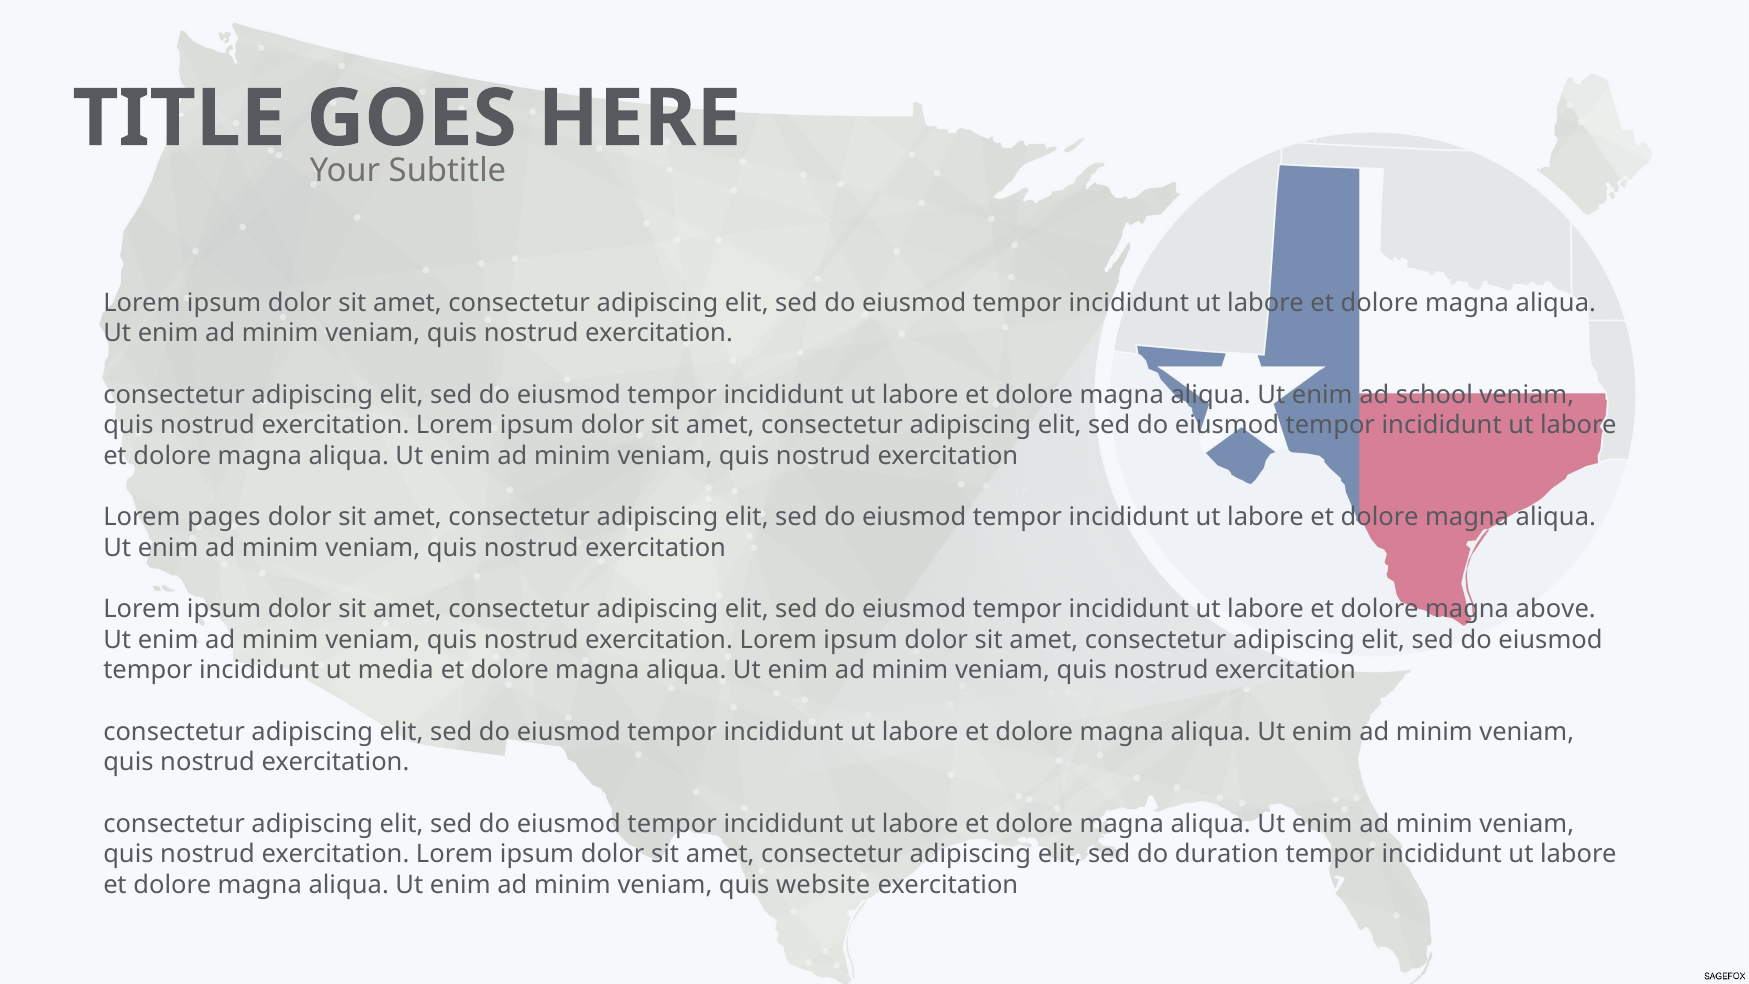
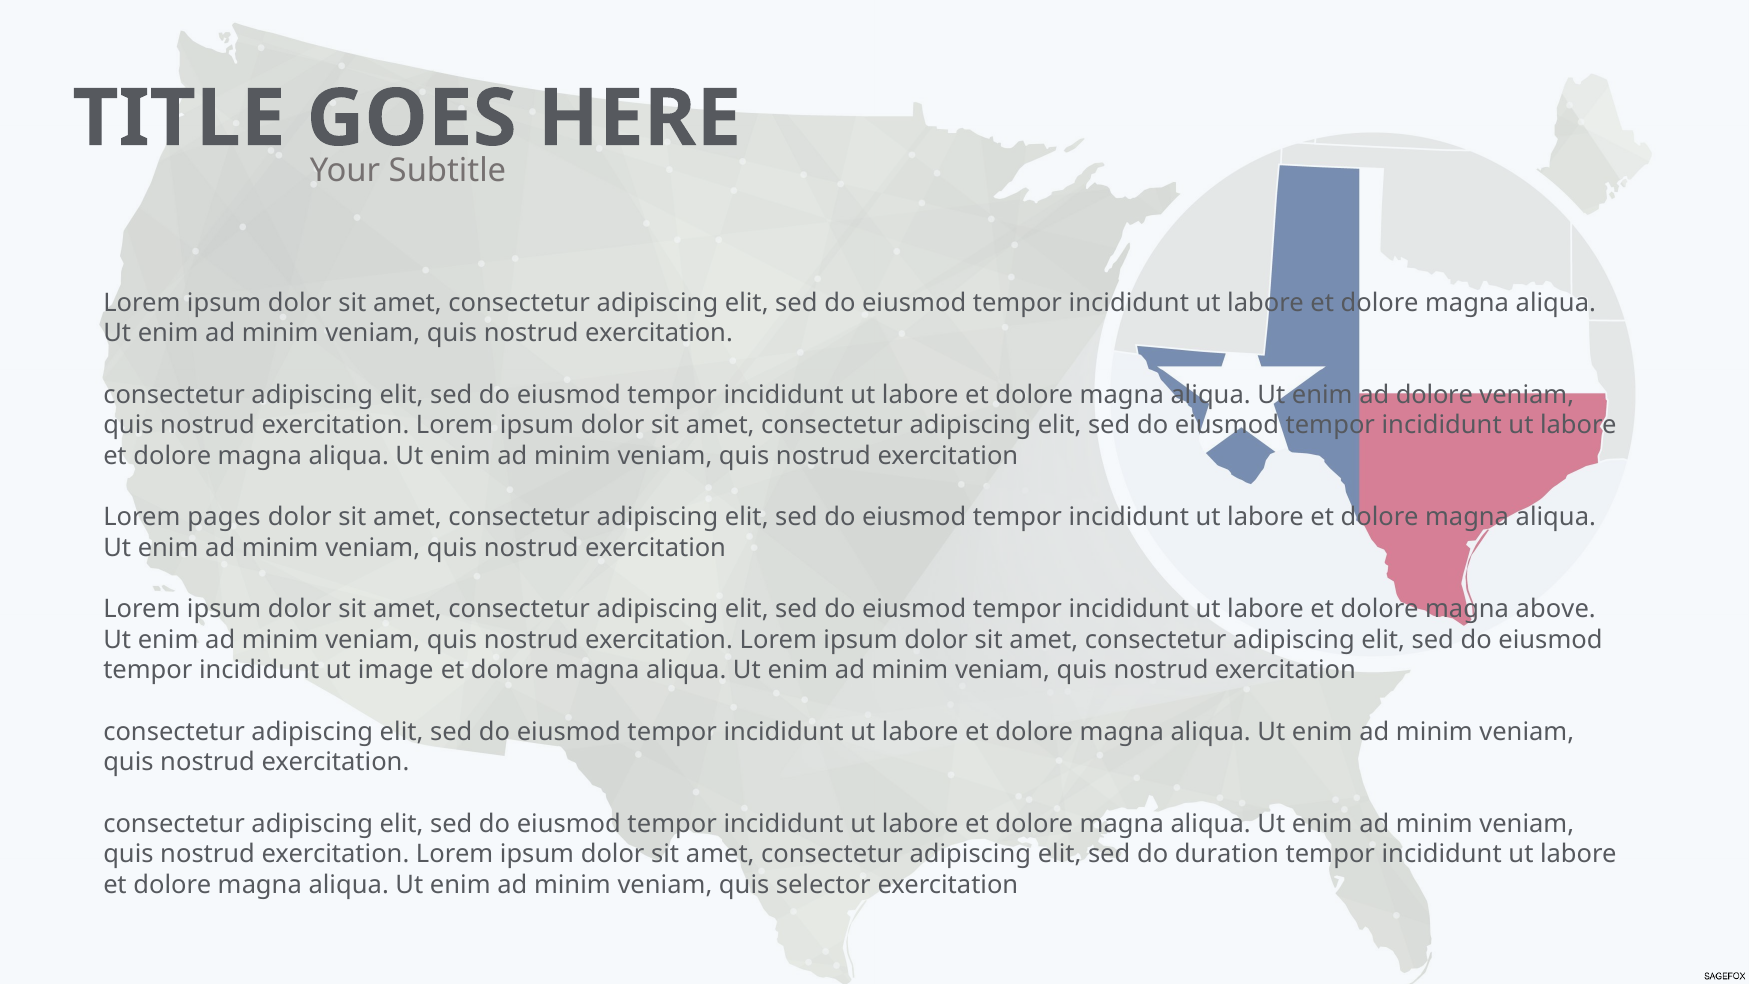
ad school: school -> dolore (1434, 395)
media: media -> image (396, 670)
website: website -> selector (823, 885)
